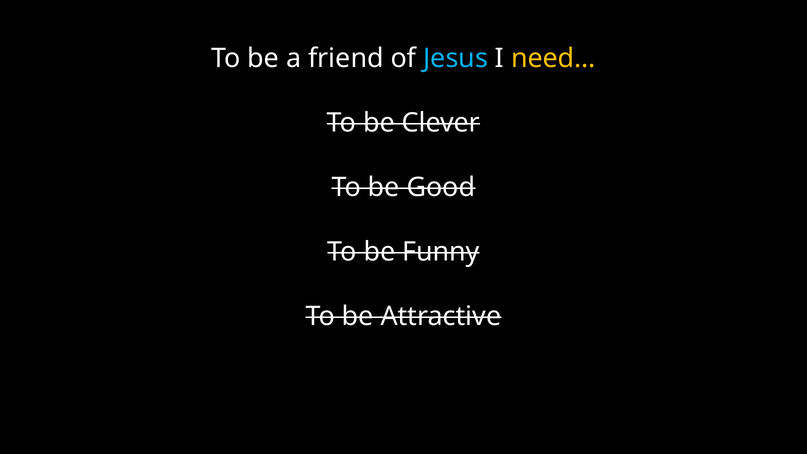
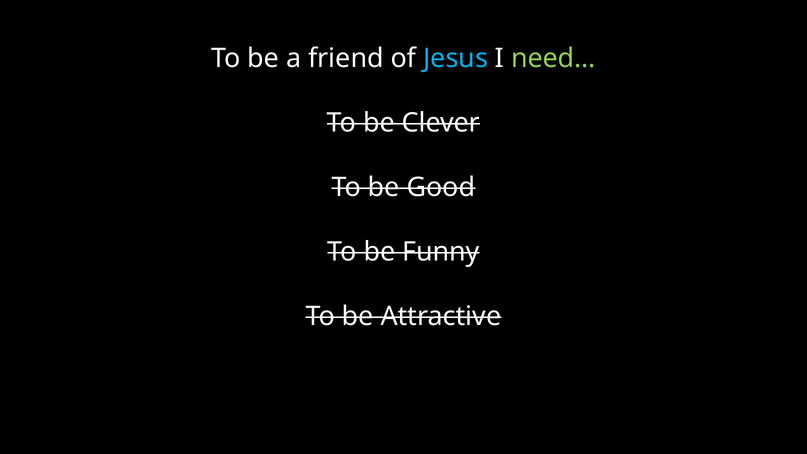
need… colour: yellow -> light green (553, 58)
